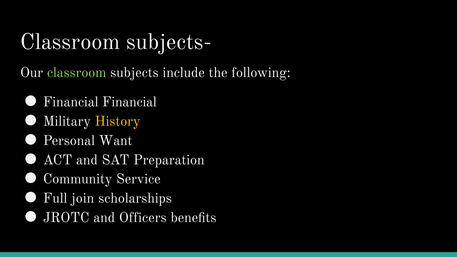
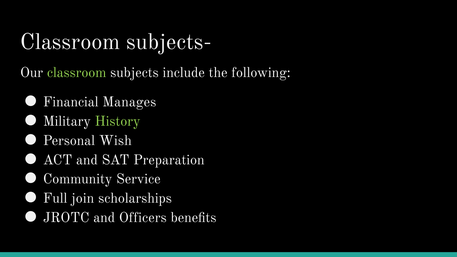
Financial Financial: Financial -> Manages (129, 102)
History colour: yellow -> light green (118, 121)
Want: Want -> Wish (115, 141)
